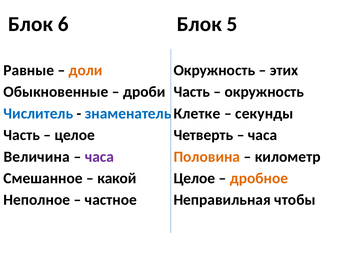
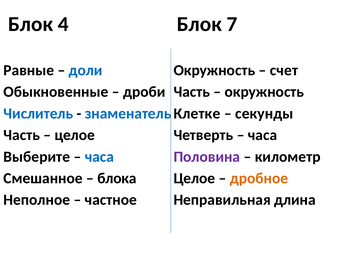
6: 6 -> 4 (63, 24)
5: 5 -> 7 (232, 24)
доли colour: orange -> blue (86, 70)
этих: этих -> счет (284, 70)
Величина: Величина -> Выберите (37, 157)
часа colour: purple -> blue (99, 157)
Половина colour: orange -> purple (207, 157)
какой: какой -> блока (117, 178)
чтобы: чтобы -> длина (295, 200)
